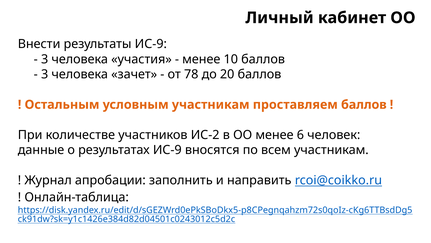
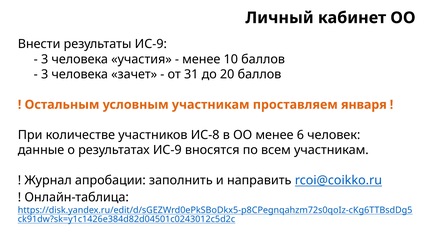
78: 78 -> 31 (191, 74)
проставляем баллов: баллов -> января (364, 104)
ИС-2: ИС-2 -> ИС-8 (205, 135)
